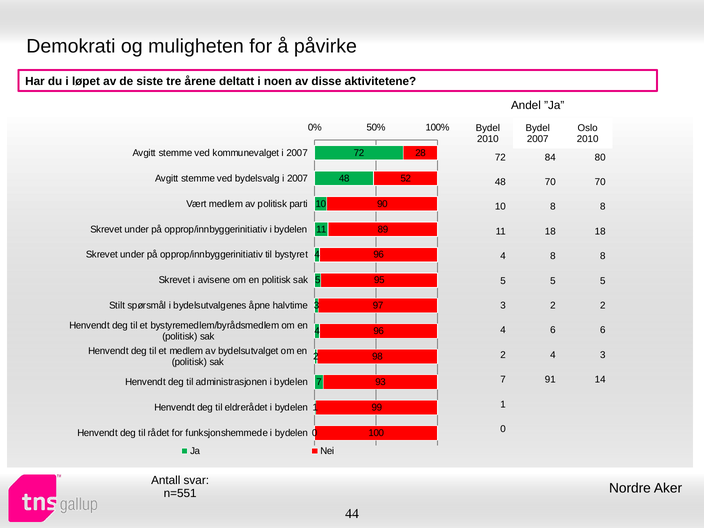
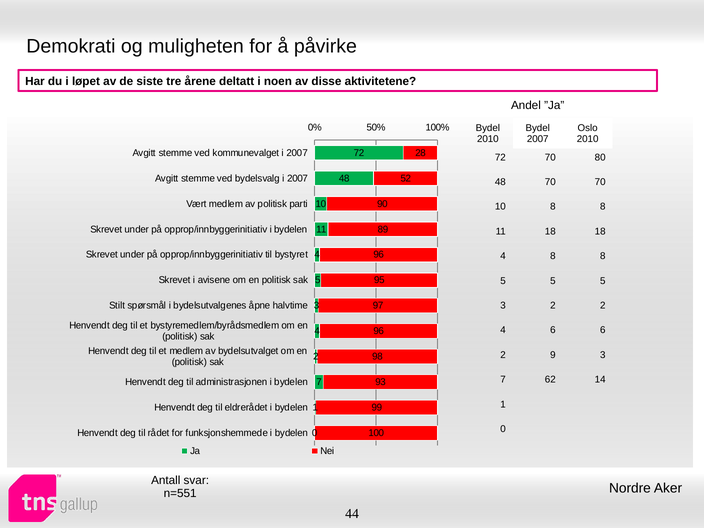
72 84: 84 -> 70 (550, 157)
4: 4 -> 9 (553, 355)
91: 91 -> 62 (550, 380)
